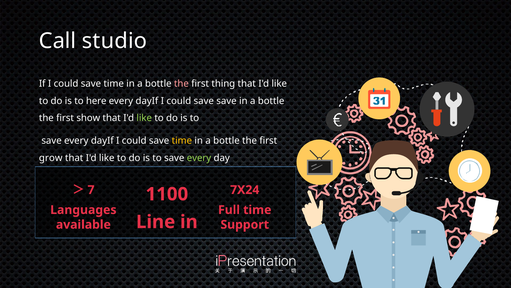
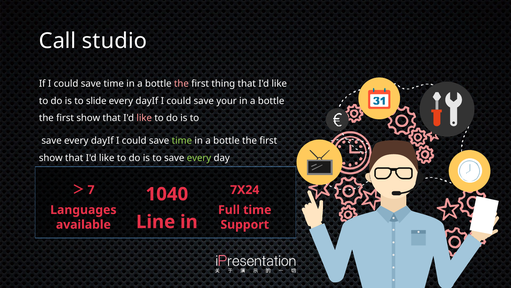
here: here -> slide (96, 101)
save save: save -> your (227, 101)
like colour: light green -> pink (144, 118)
time colour: yellow -> light green (182, 140)
grow: grow -> show (51, 158)
1100: 1100 -> 1040 (167, 194)
